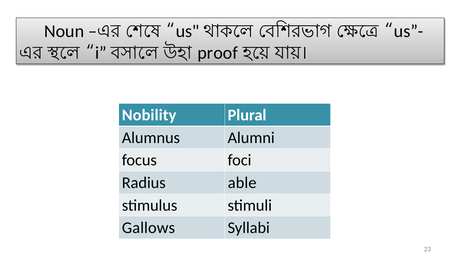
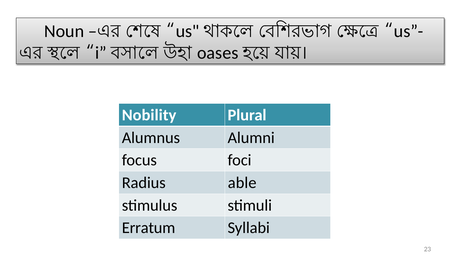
proof: proof -> oases (218, 53)
Gallows: Gallows -> Erratum (149, 228)
